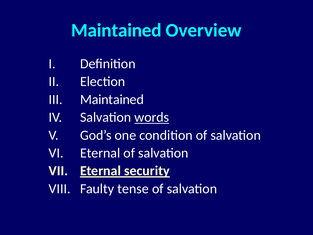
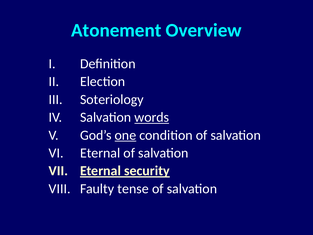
Maintained: Maintained -> Atonement (116, 30)
Maintained: Maintained -> Soteriology (112, 99)
one underline: none -> present (125, 135)
